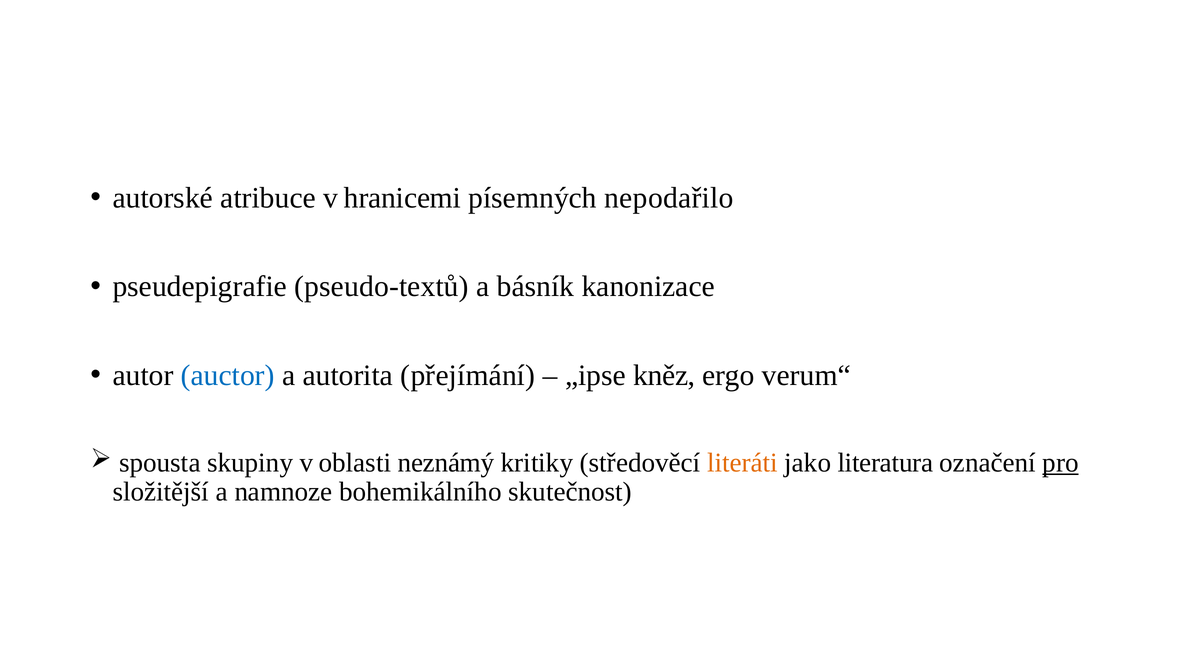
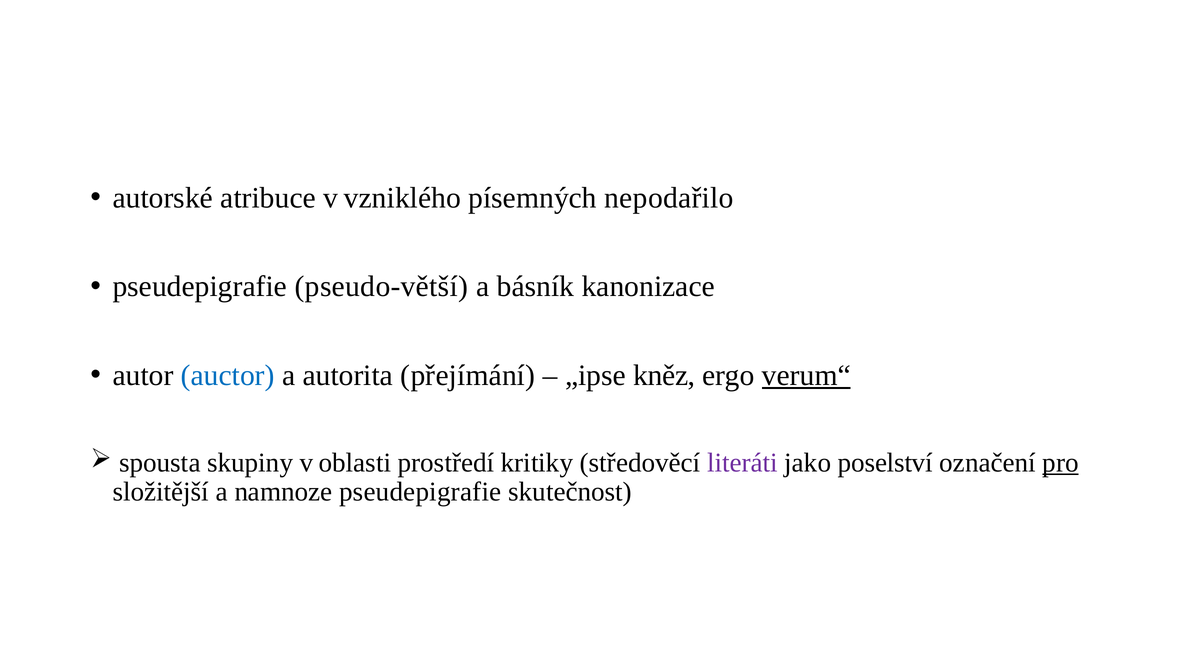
hranicemi: hranicemi -> vzniklého (402, 198)
pseudo-textů: pseudo-textů -> pseudo-větší (381, 287)
verum“ underline: none -> present (806, 375)
neznámý: neznámý -> prostředí (446, 463)
literáti colour: orange -> purple (742, 463)
literatura: literatura -> poselství (885, 463)
namnoze bohemikálního: bohemikálního -> pseudepigrafie (420, 492)
